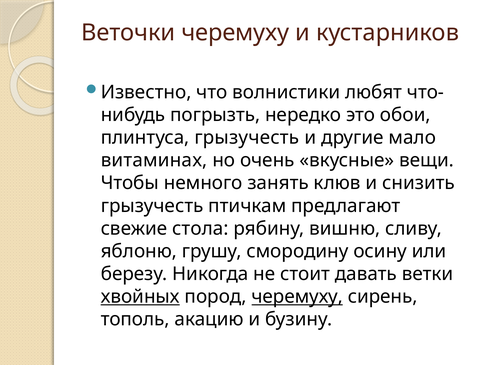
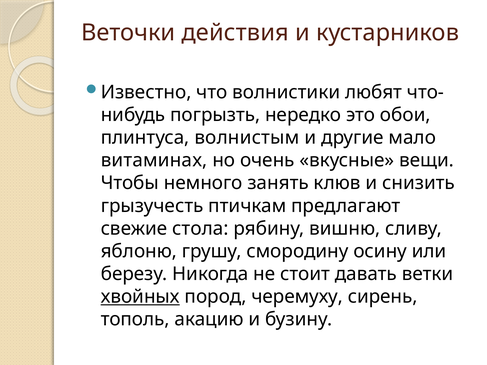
Веточки черемуху: черемуху -> действия (235, 33)
плинтуса грызучесть: грызучесть -> волнистым (247, 138)
черемуху underline: present -> none (297, 297)
